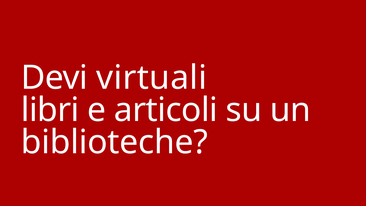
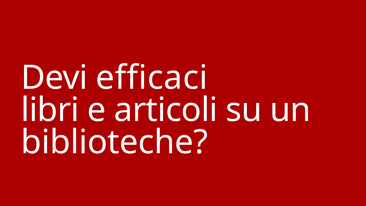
virtuali: virtuali -> efficaci (152, 78)
